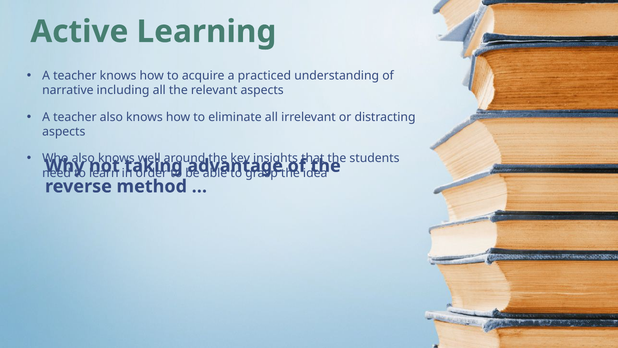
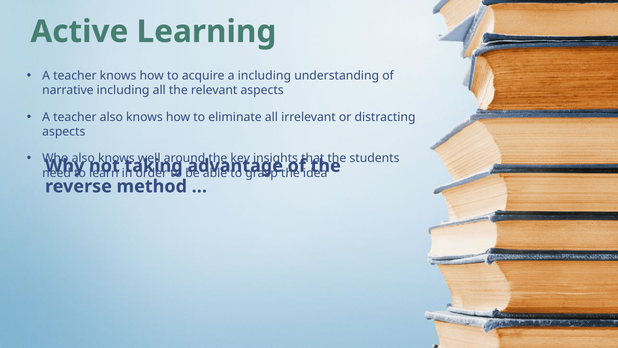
a practiced: practiced -> including (264, 76)
